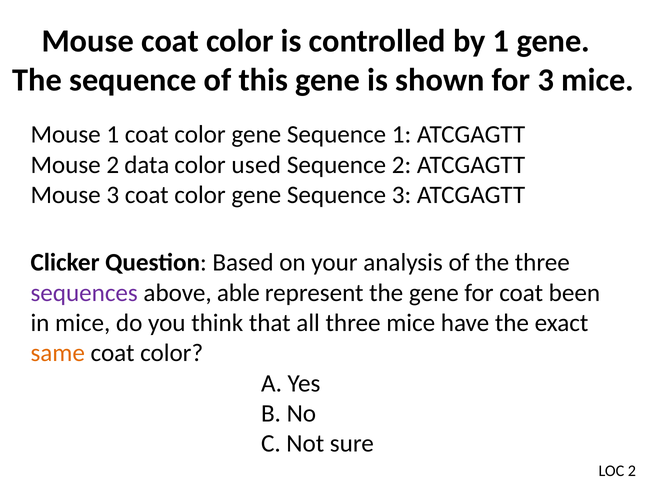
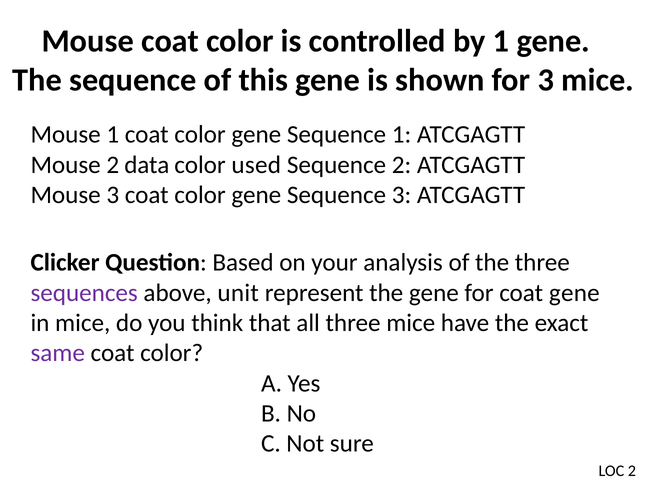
able: able -> unit (238, 293)
coat been: been -> gene (574, 293)
same colour: orange -> purple (58, 353)
